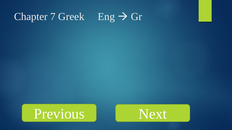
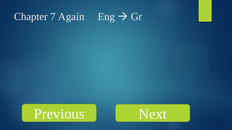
Greek: Greek -> Again (71, 17)
